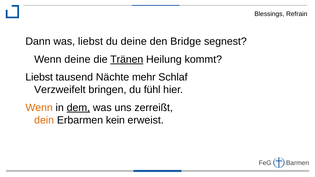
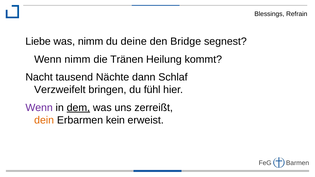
Dann: Dann -> Liebe (38, 42)
was liebst: liebst -> nimm (91, 42)
Wenn deine: deine -> nimm (77, 59)
Tränen underline: present -> none (127, 59)
Liebst: Liebst -> Nacht (39, 77)
mehr: mehr -> dann (144, 77)
Wenn colour: orange -> purple (39, 108)
